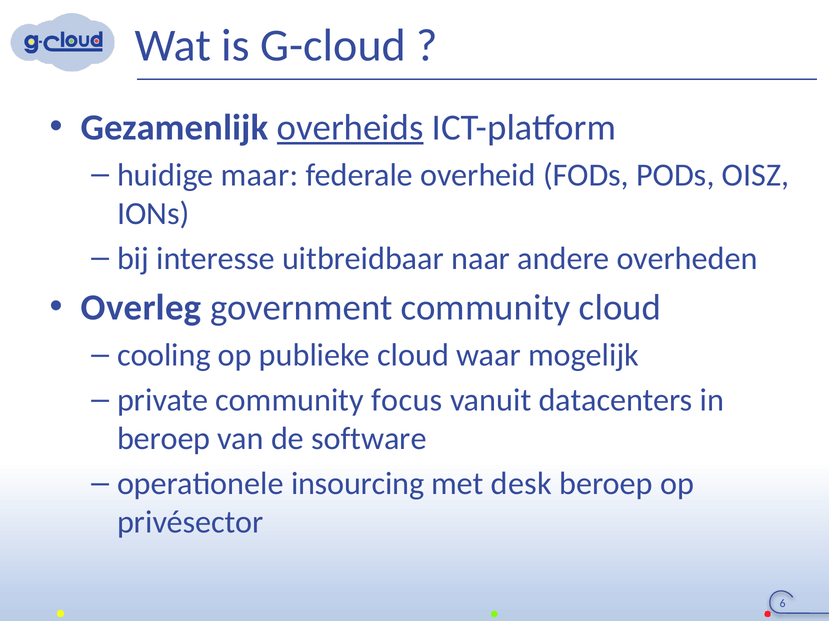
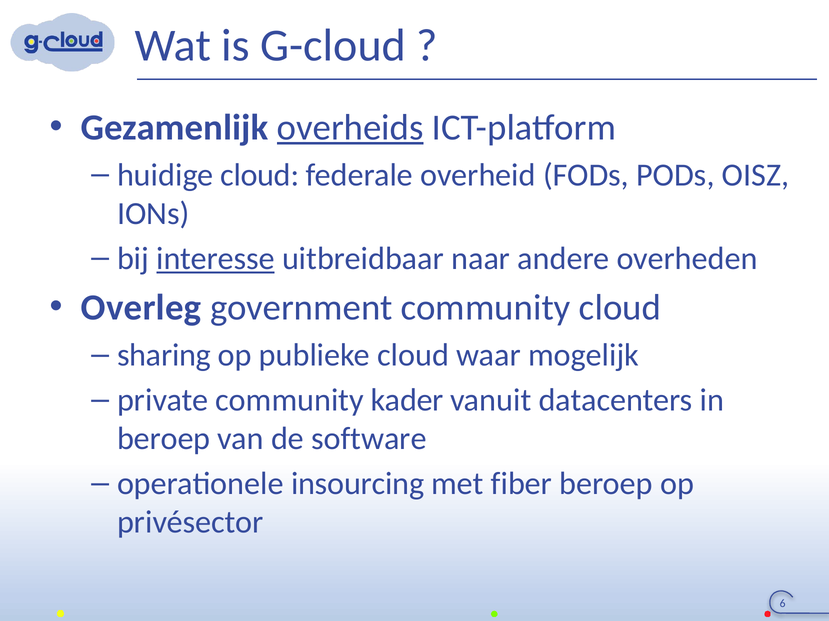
huidige maar: maar -> cloud (260, 175)
interesse underline: none -> present (216, 259)
cooling: cooling -> sharing (164, 356)
focus: focus -> kader (407, 401)
desk: desk -> fiber (522, 484)
